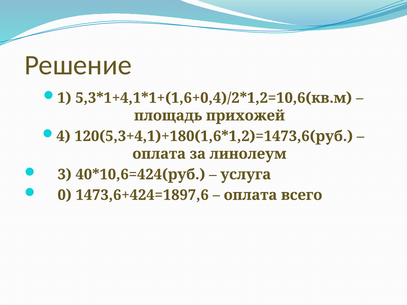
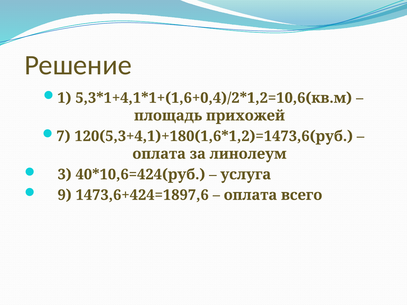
4: 4 -> 7 (63, 136)
0: 0 -> 9 (65, 195)
